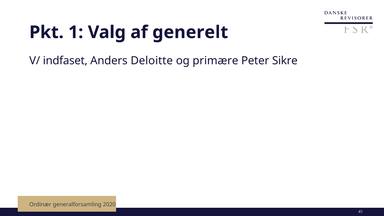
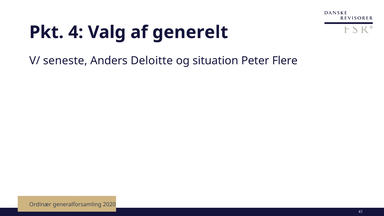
1: 1 -> 4 (76, 32)
indfaset: indfaset -> seneste (65, 61)
primære: primære -> situation (215, 61)
Sikre: Sikre -> Flere (285, 61)
